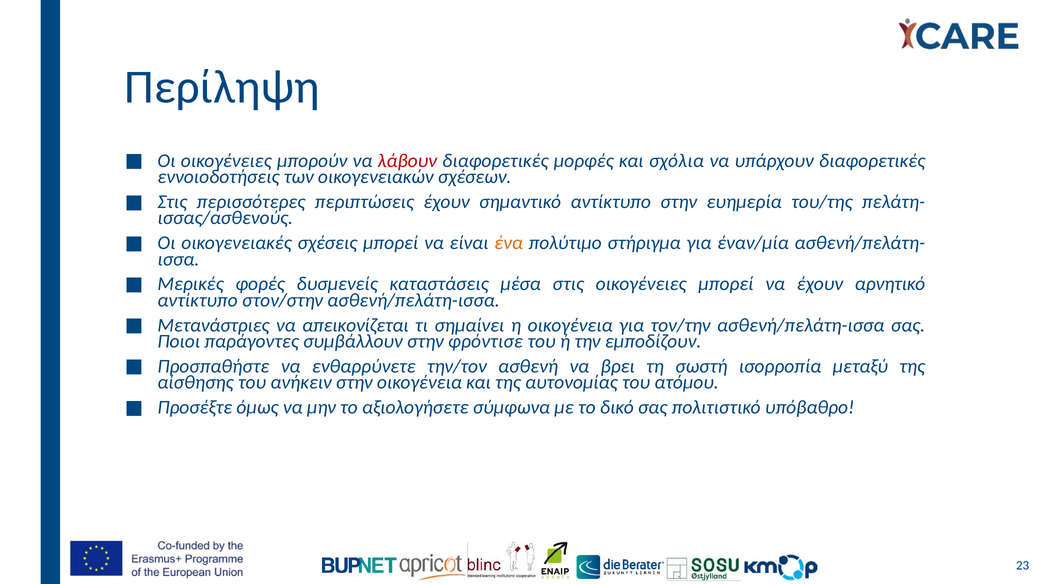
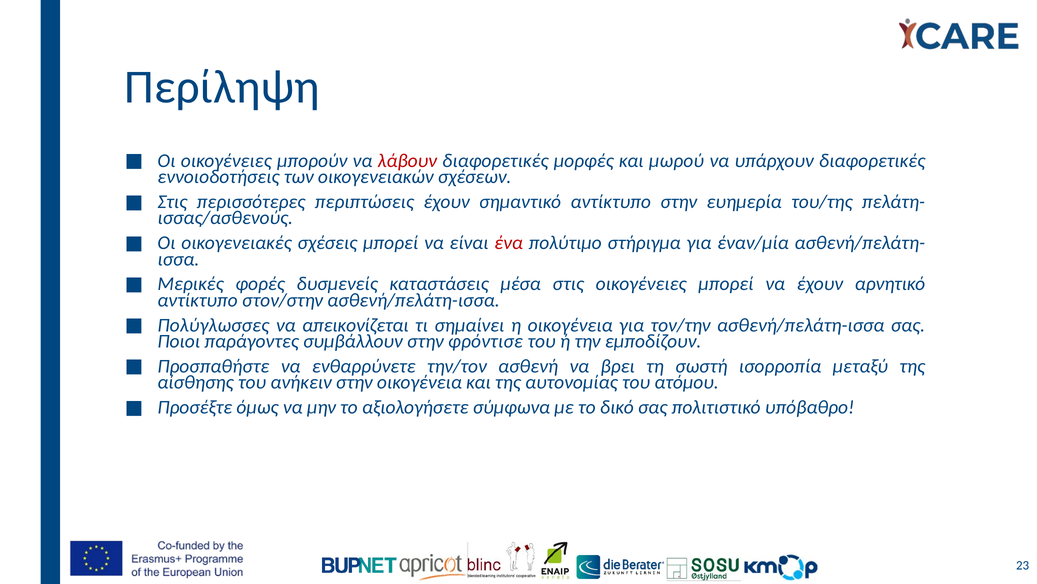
σχόλια: σχόλια -> μωρού (676, 161)
ένα colour: orange -> red (509, 243)
Μετανάστριες: Μετανάστριες -> Πολύγλωσσες (213, 325)
